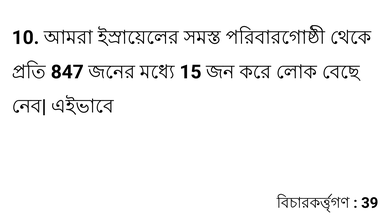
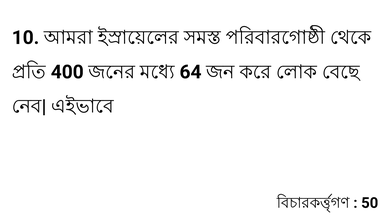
847: 847 -> 400 (67, 72)
15: 15 -> 64 (190, 72)
39: 39 -> 50 (370, 203)
